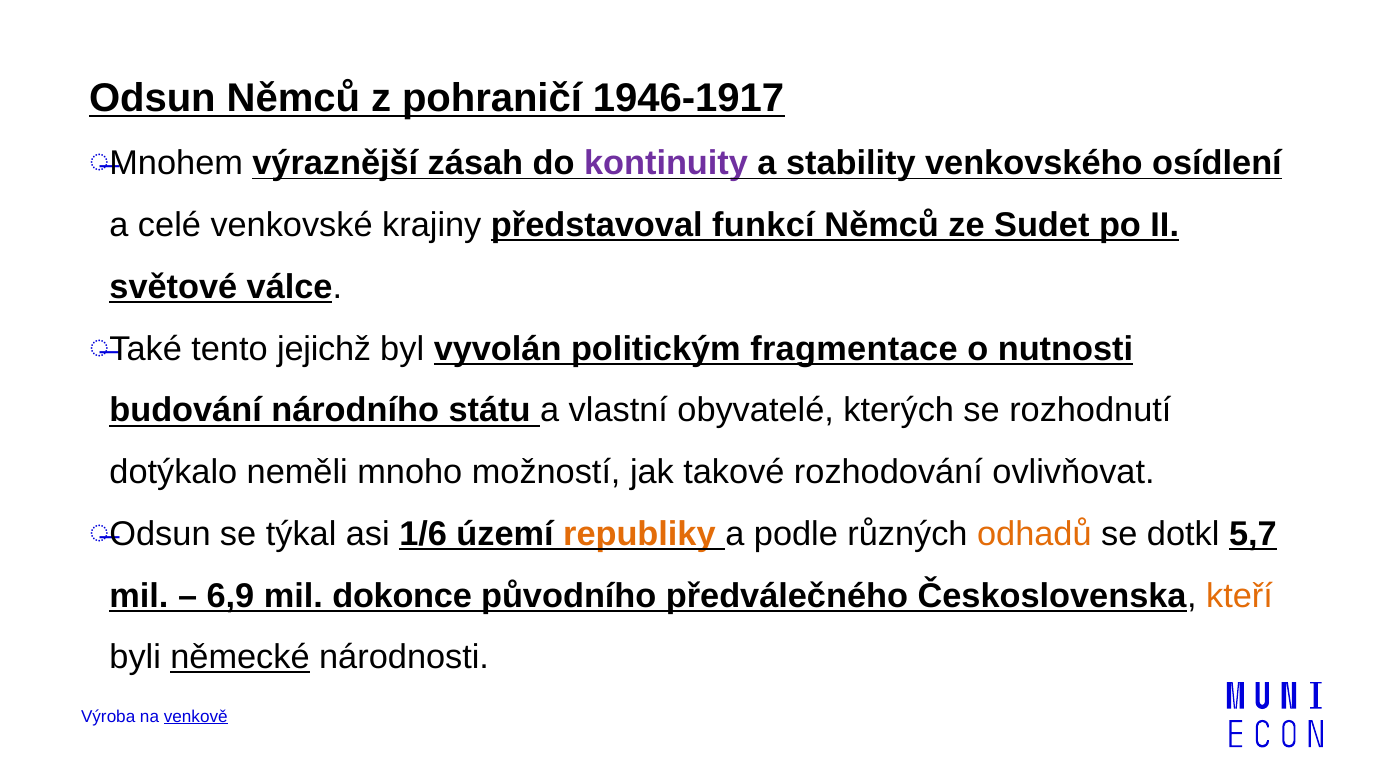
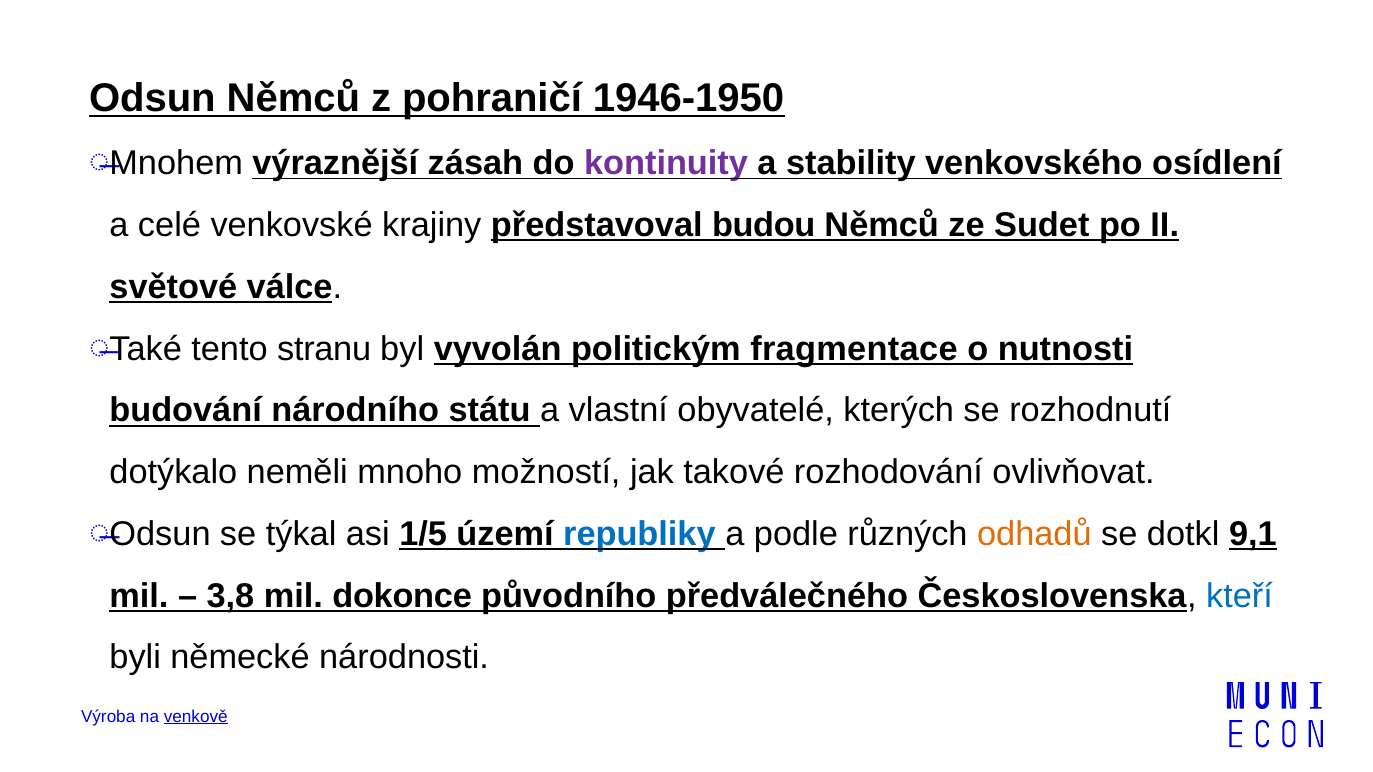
1946-1917: 1946-1917 -> 1946-1950 (689, 99)
funkcí: funkcí -> budou (764, 225)
jejichž: jejichž -> stranu (324, 349)
1/6: 1/6 -> 1/5 (423, 534)
republiky colour: orange -> blue (639, 534)
5,7: 5,7 -> 9,1 (1253, 534)
6,9: 6,9 -> 3,8 (230, 596)
kteří colour: orange -> blue (1239, 596)
německé underline: present -> none (240, 658)
